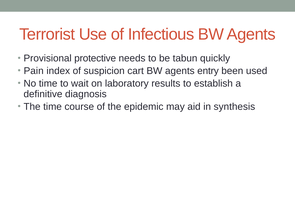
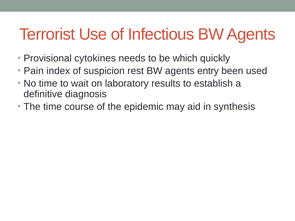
protective: protective -> cytokines (95, 58)
tabun: tabun -> which (185, 58)
cart: cart -> rest (136, 71)
